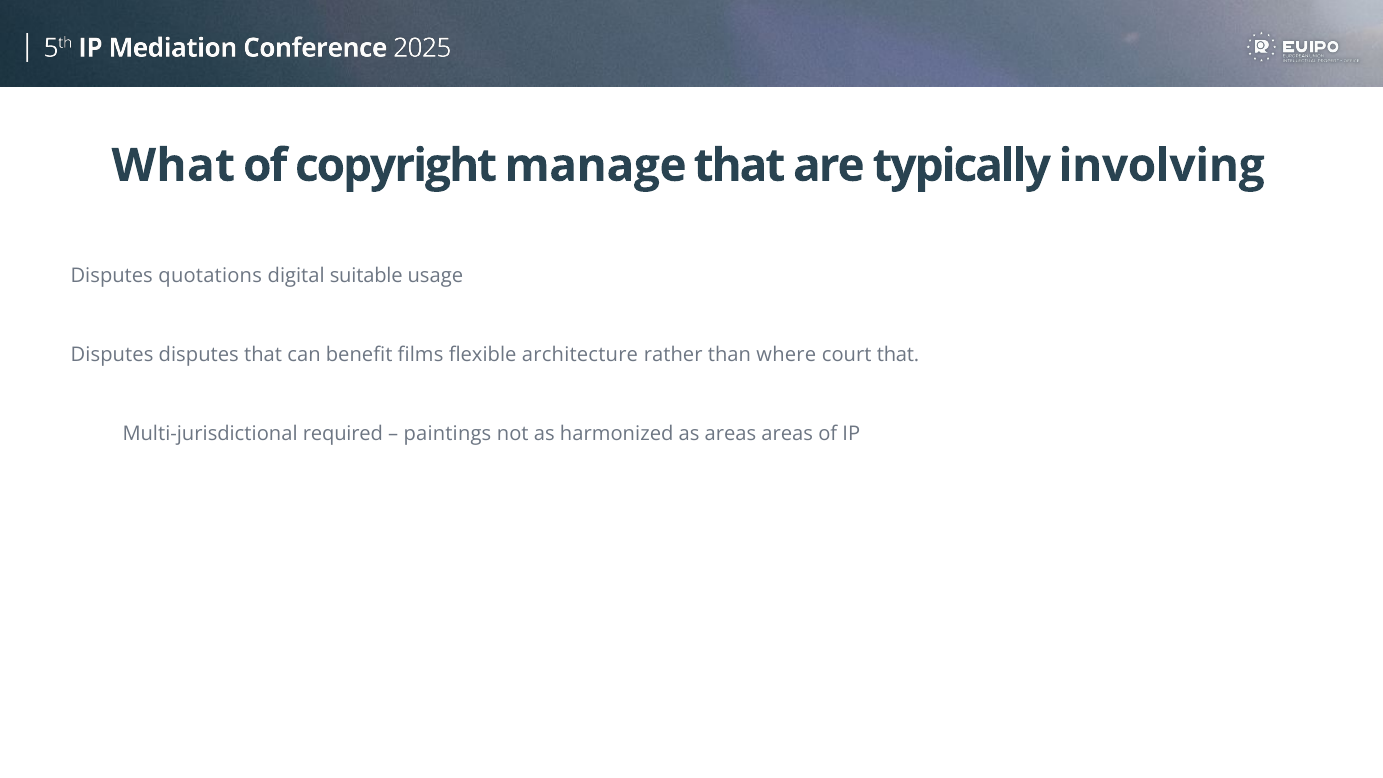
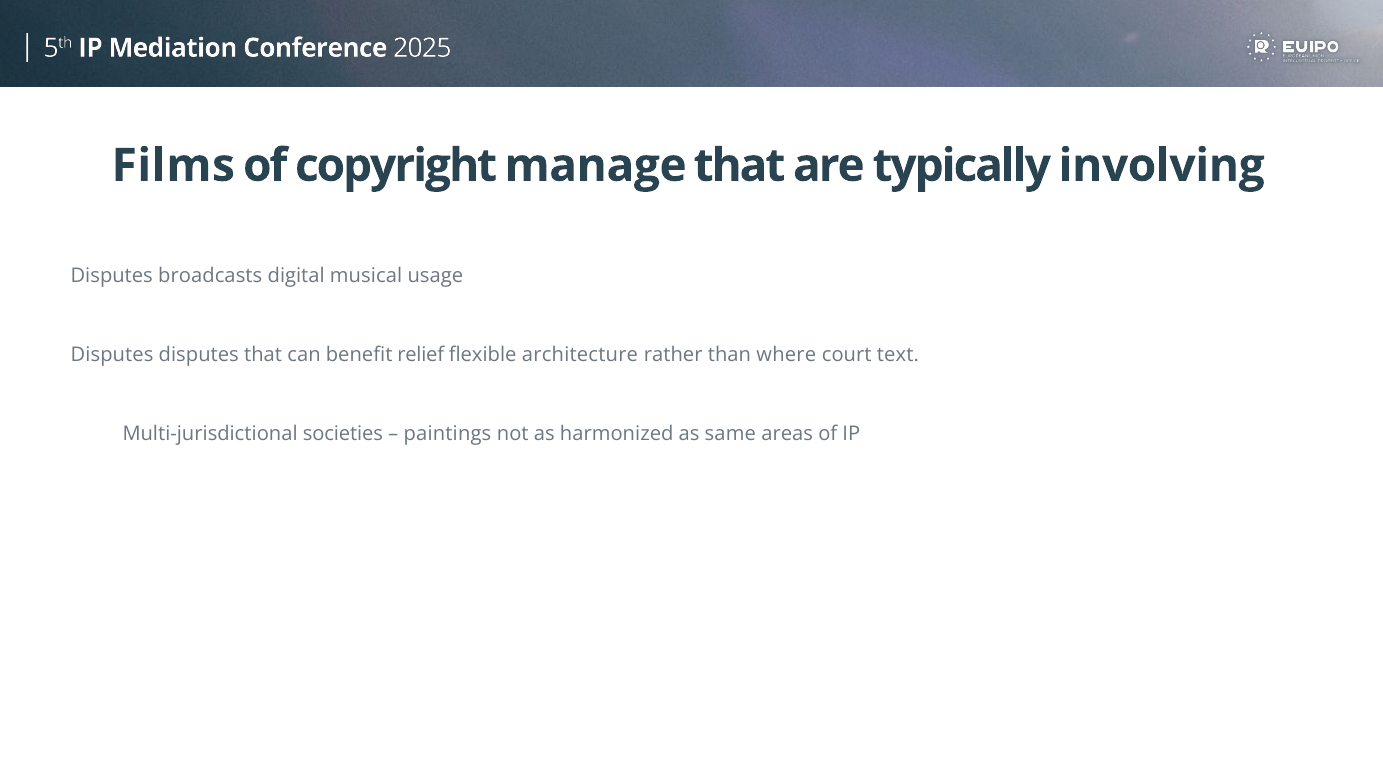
What: What -> Films (173, 166)
quotations: quotations -> broadcasts (210, 276)
suitable: suitable -> musical (366, 276)
films: films -> relief (421, 355)
court that: that -> text (898, 355)
required: required -> societies (343, 434)
as areas: areas -> same (730, 434)
